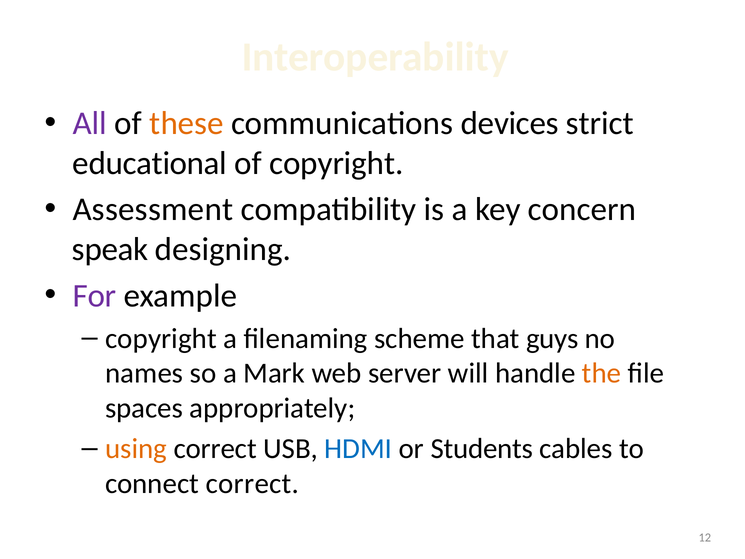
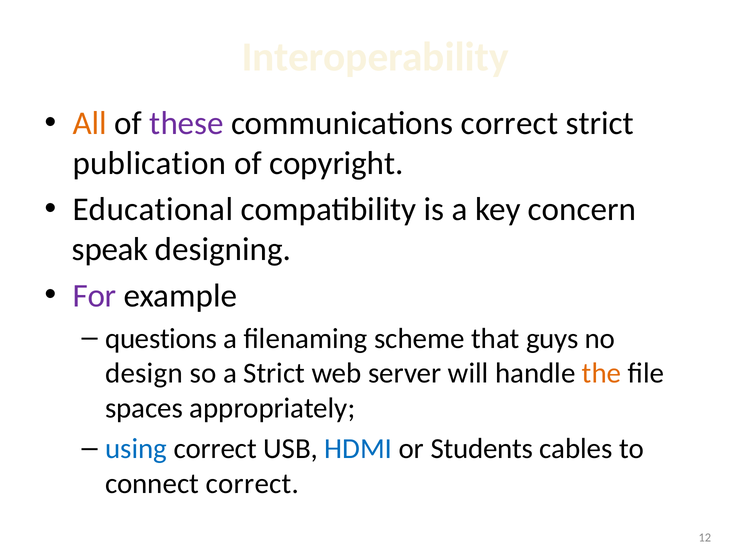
All colour: purple -> orange (90, 123)
these colour: orange -> purple (187, 123)
communications devices: devices -> correct (510, 123)
educational: educational -> publication (149, 163)
Assessment: Assessment -> Educational (153, 209)
copyright: copyright -> questions (161, 338)
names: names -> design (144, 373)
a Mark: Mark -> Strict (274, 373)
using colour: orange -> blue (136, 449)
